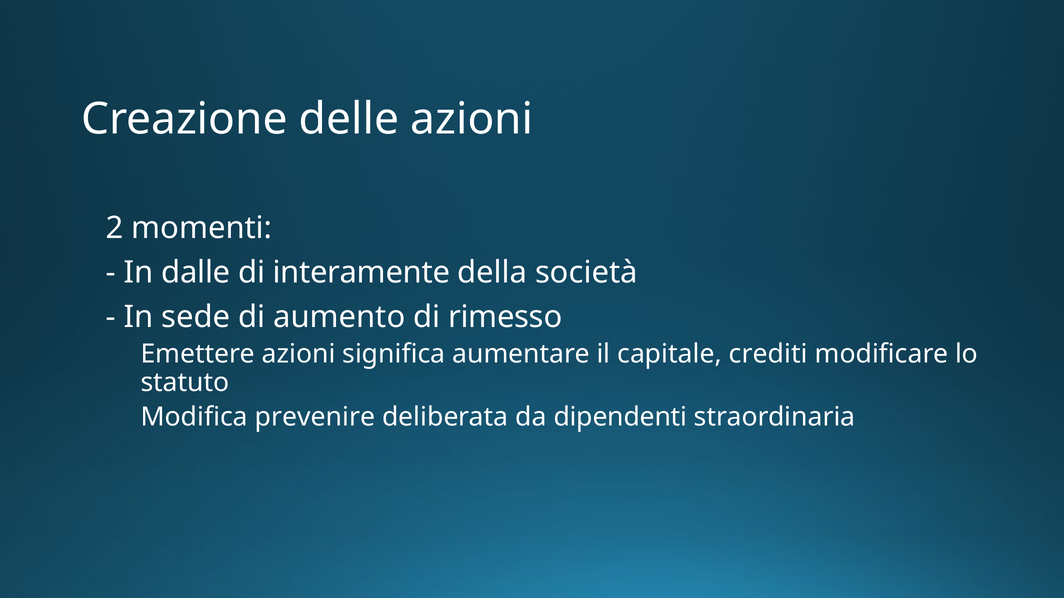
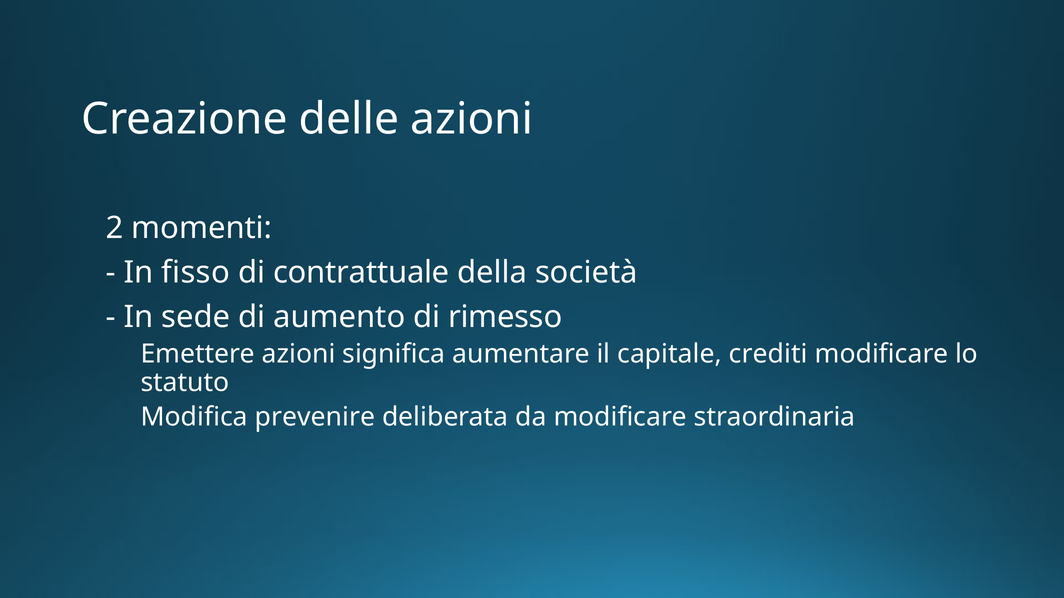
dalle: dalle -> fisso (196, 273)
interamente: interamente -> contrattuale (361, 273)
da dipendenti: dipendenti -> modificare (620, 417)
